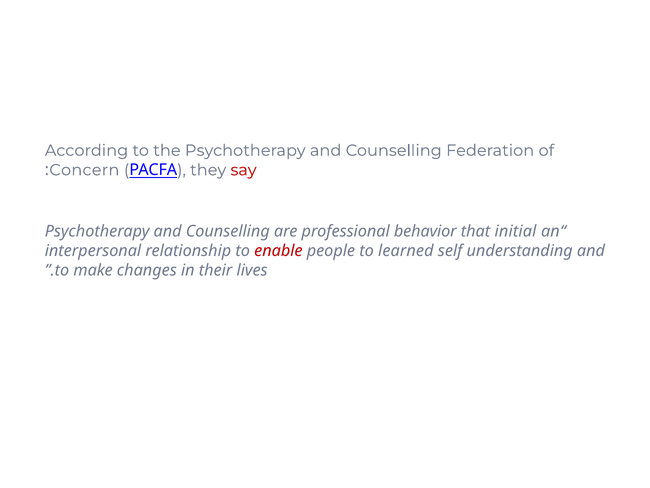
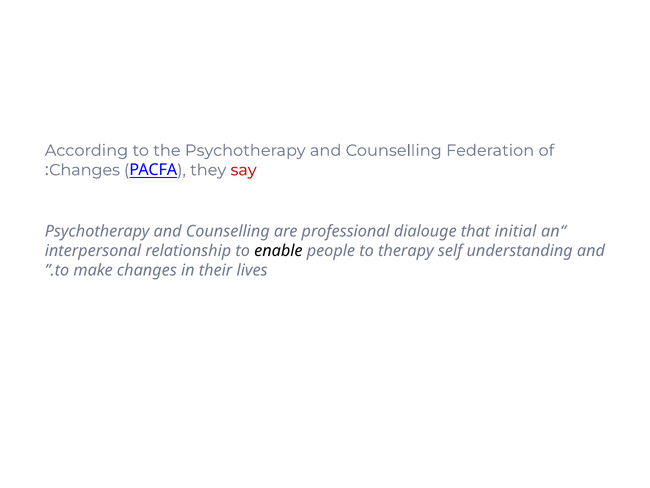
Concern: Concern -> Changes (84, 170)
behavior: behavior -> dialouge (425, 231)
enable colour: red -> black (278, 250)
learned: learned -> therapy (406, 250)
